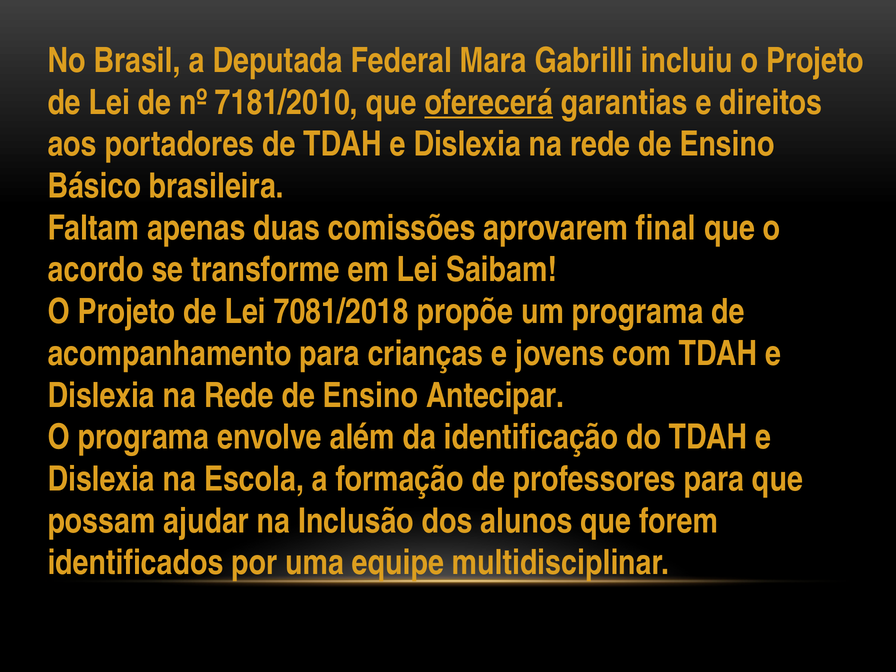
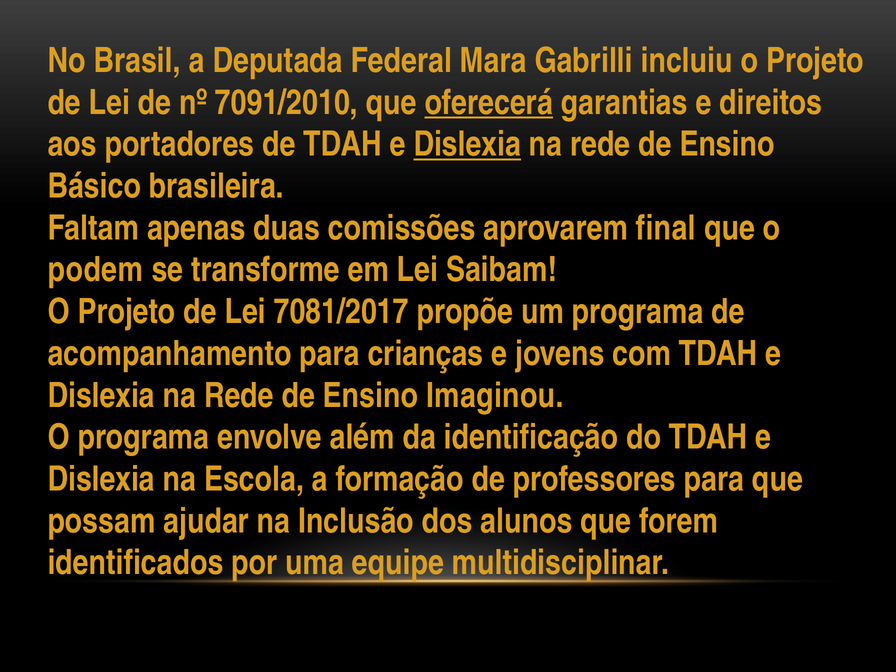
7181/2010: 7181/2010 -> 7091/2010 (286, 103)
Dislexia underline: none -> present (467, 144)
acordo: acordo -> podem (95, 270)
7081/2018: 7081/2018 -> 7081/2017 (341, 312)
Antecipar: Antecipar -> Imaginou (495, 396)
